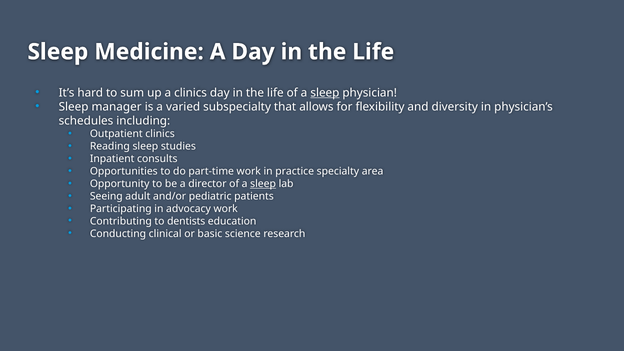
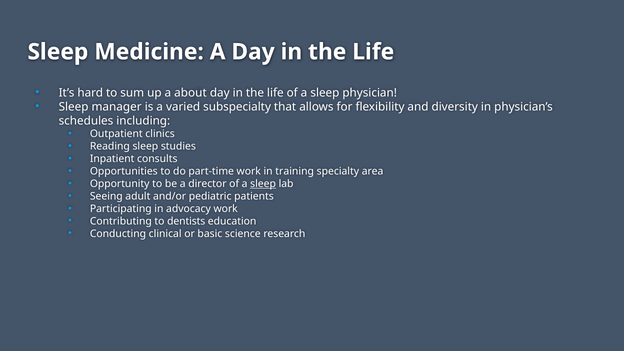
a clinics: clinics -> about (190, 93)
sleep underline: present -> none (325, 93)
practice: practice -> training (295, 171)
